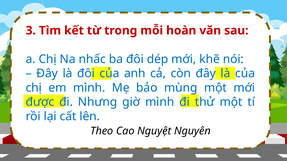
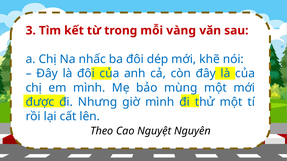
hoàn: hoàn -> vàng (181, 31)
